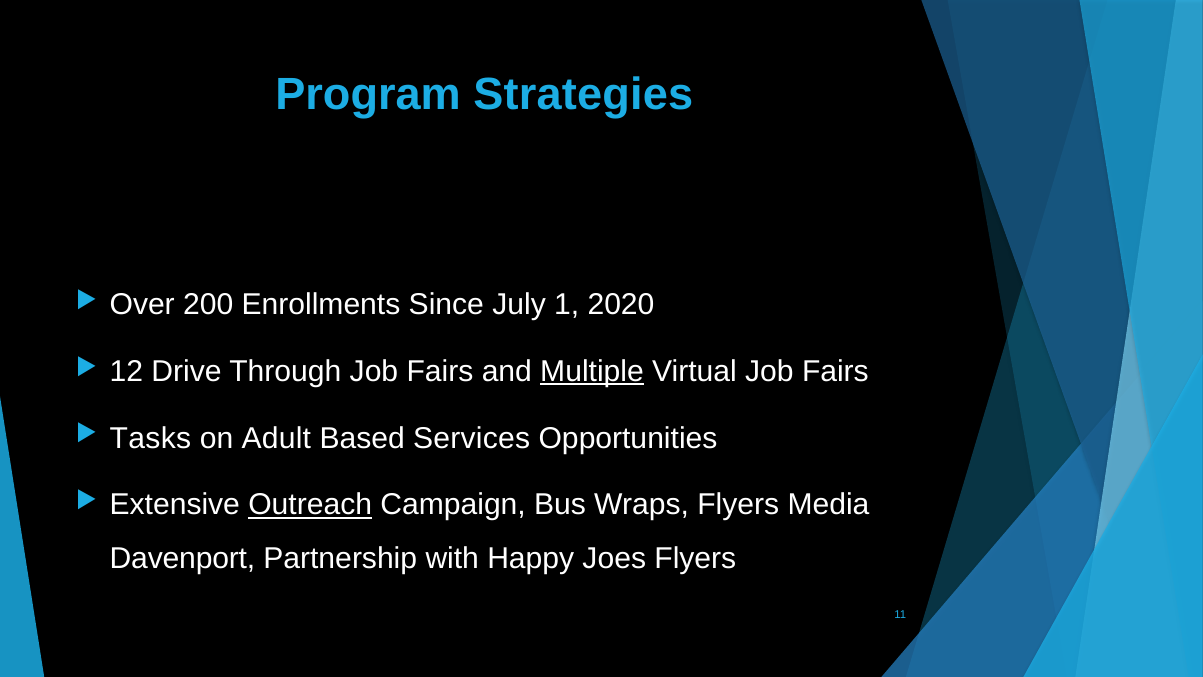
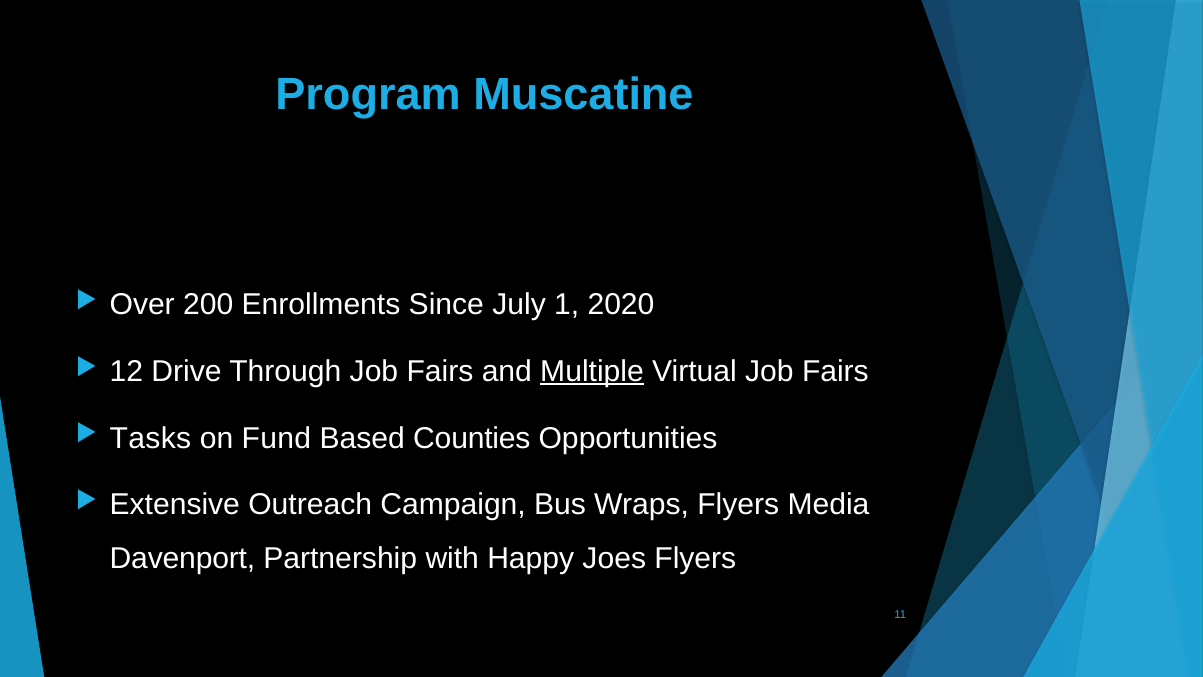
Strategies: Strategies -> Muscatine (583, 95)
Adult: Adult -> Fund (276, 438)
Services: Services -> Counties (472, 438)
Outreach underline: present -> none (310, 505)
